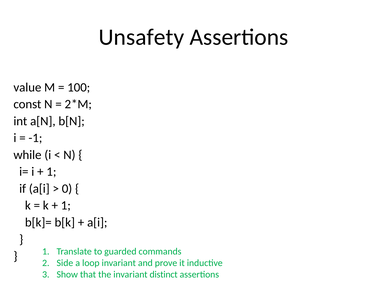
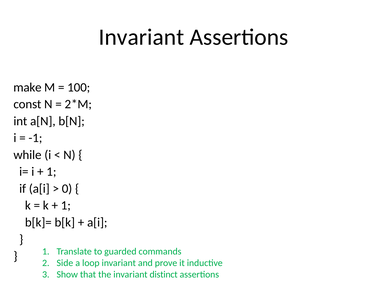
Unsafety: Unsafety -> Invariant (141, 37)
value: value -> make (27, 87)
